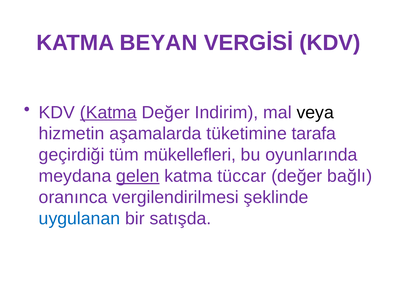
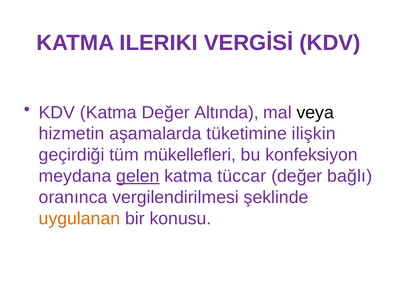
BEYAN: BEYAN -> ILERIKI (159, 43)
Katma underline: present -> none (108, 112)
Indirim: Indirim -> Altında (227, 112)
tarafa: tarafa -> ilişkin (314, 134)
oyunlarında: oyunlarında -> konfeksiyon (311, 155)
uygulanan colour: blue -> orange (79, 218)
satışda: satışda -> konusu (180, 218)
